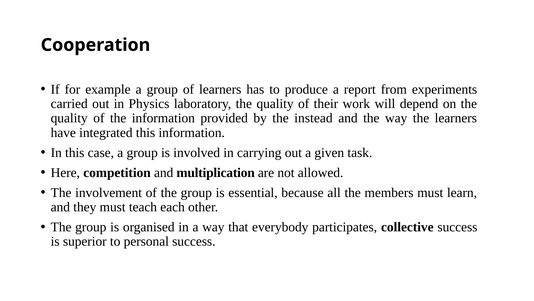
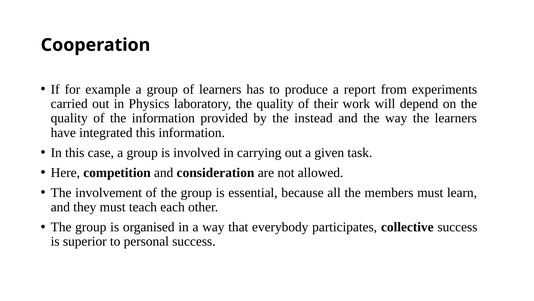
multiplication: multiplication -> consideration (216, 172)
